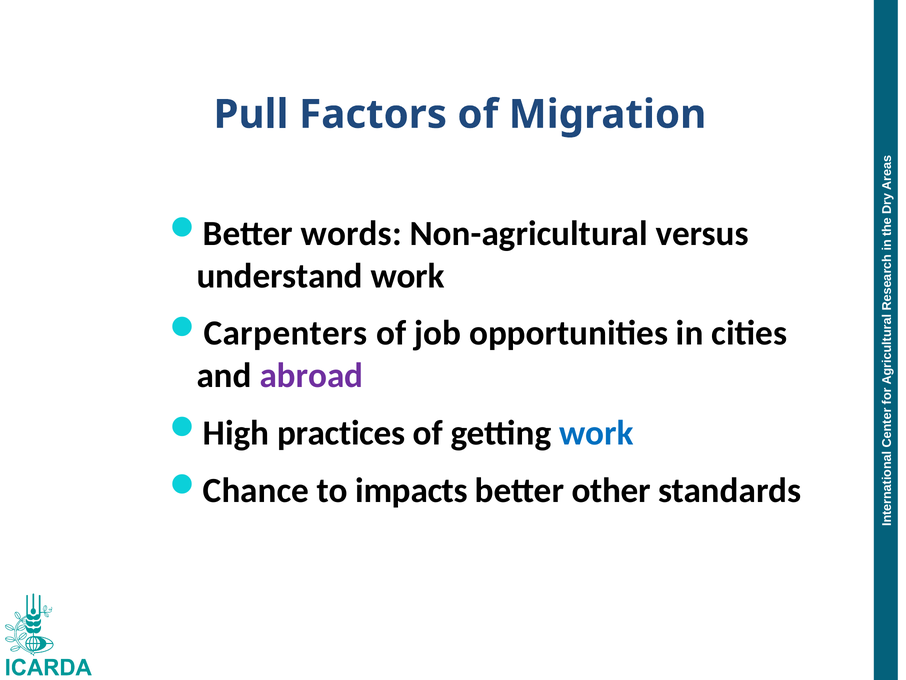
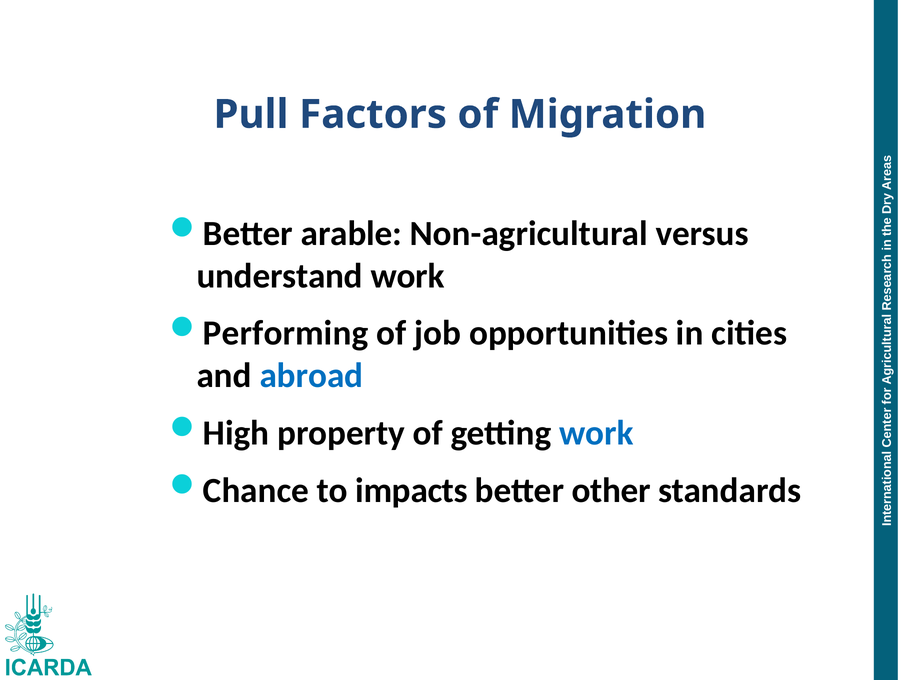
words: words -> arable (352, 233)
Carpenters: Carpenters -> Performing (286, 333)
abroad colour: purple -> blue (311, 375)
practices: practices -> property (341, 433)
